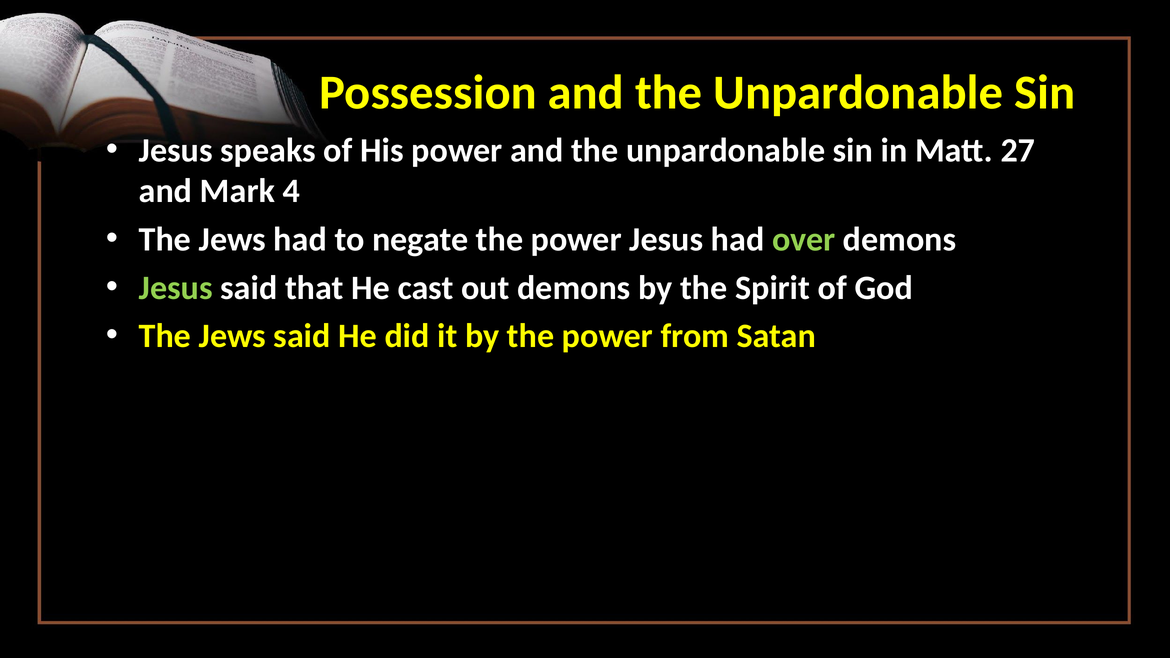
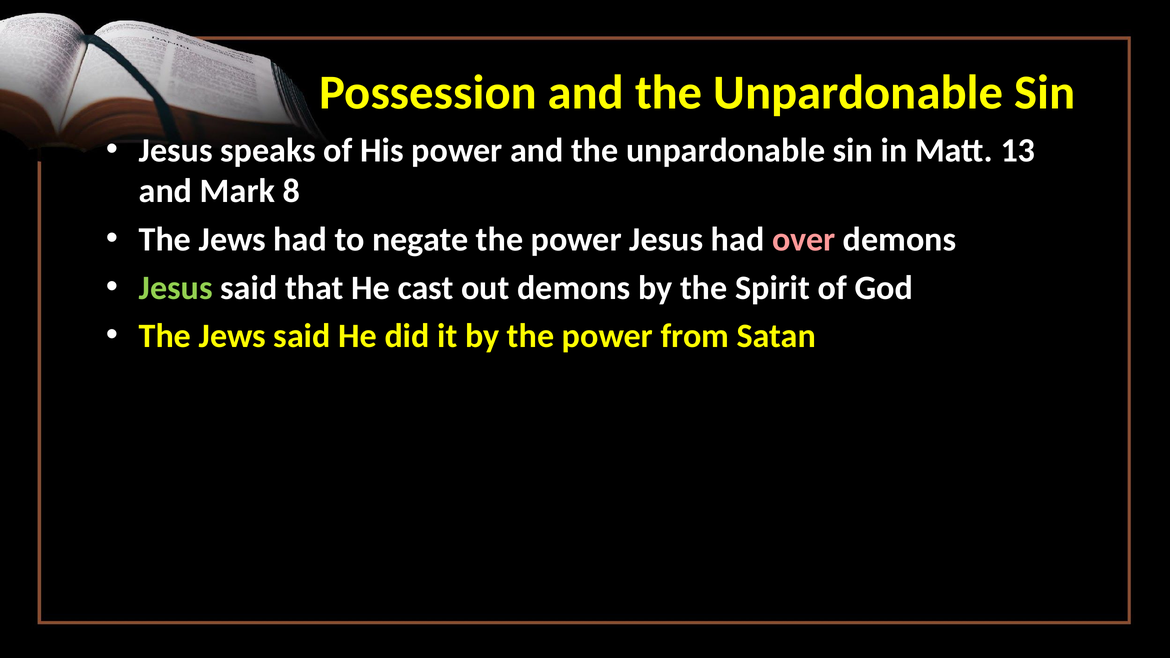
27: 27 -> 13 (1018, 150)
4: 4 -> 8 (291, 191)
over colour: light green -> pink (804, 240)
